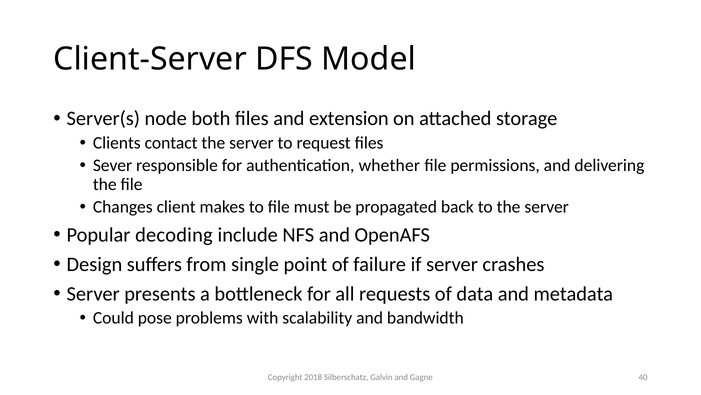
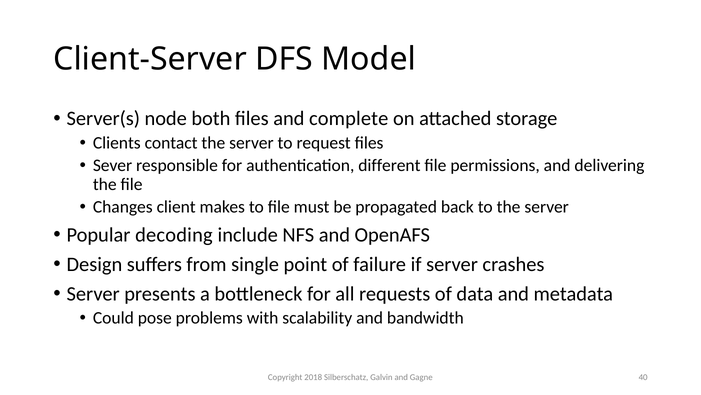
extension: extension -> complete (349, 119)
whether: whether -> different (389, 165)
